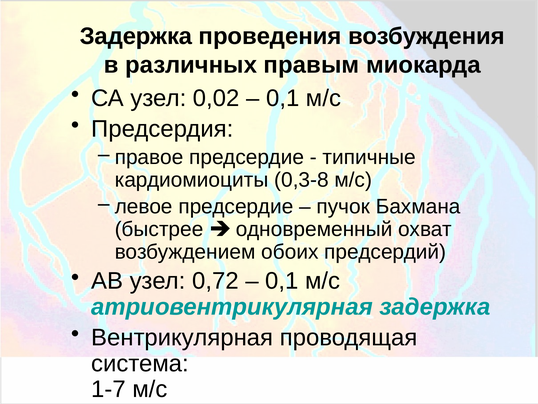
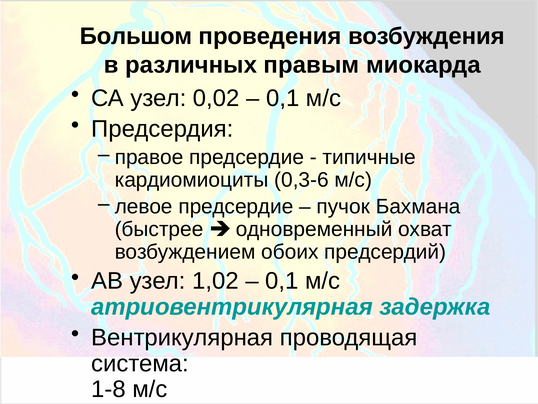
Задержка: Задержка -> Большом (136, 36)
0,3-8: 0,3-8 -> 0,3-6 (301, 180)
0,72: 0,72 -> 1,02 (215, 281)
1-7: 1-7 -> 1-8 (108, 389)
